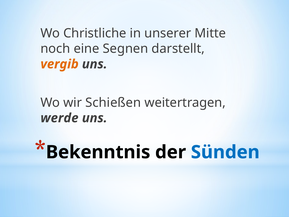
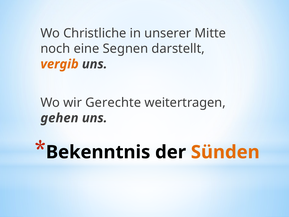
Schießen: Schießen -> Gerechte (113, 102)
werde: werde -> gehen (59, 118)
Sünden colour: blue -> orange (225, 152)
